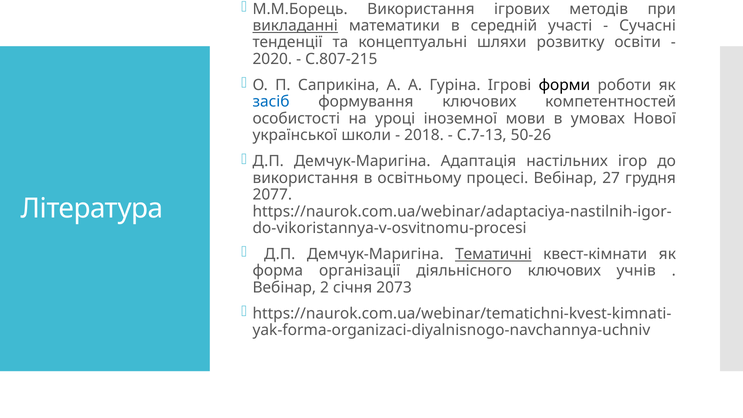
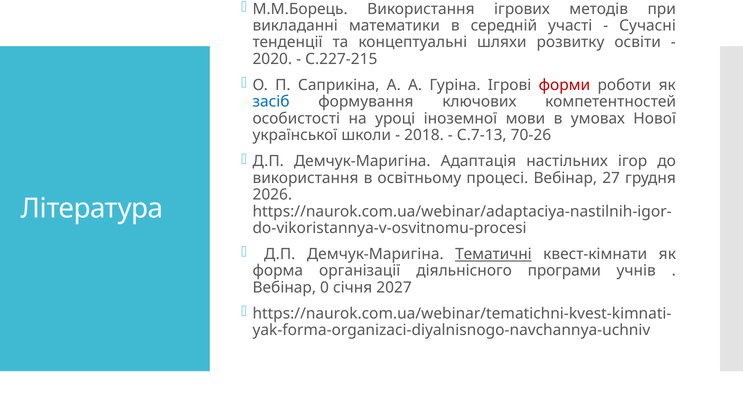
викладаннi underline: present -> none (295, 26)
С.807-215: С.807-215 -> С.227-215 (341, 59)
форми colour: black -> red (564, 85)
50-26: 50-26 -> 70-26 (531, 135)
2077: 2077 -> 2026 (272, 195)
діяльнісного ключових: ключових -> програми (564, 271)
2: 2 -> 0 (325, 288)
2073: 2073 -> 2027 (394, 288)
